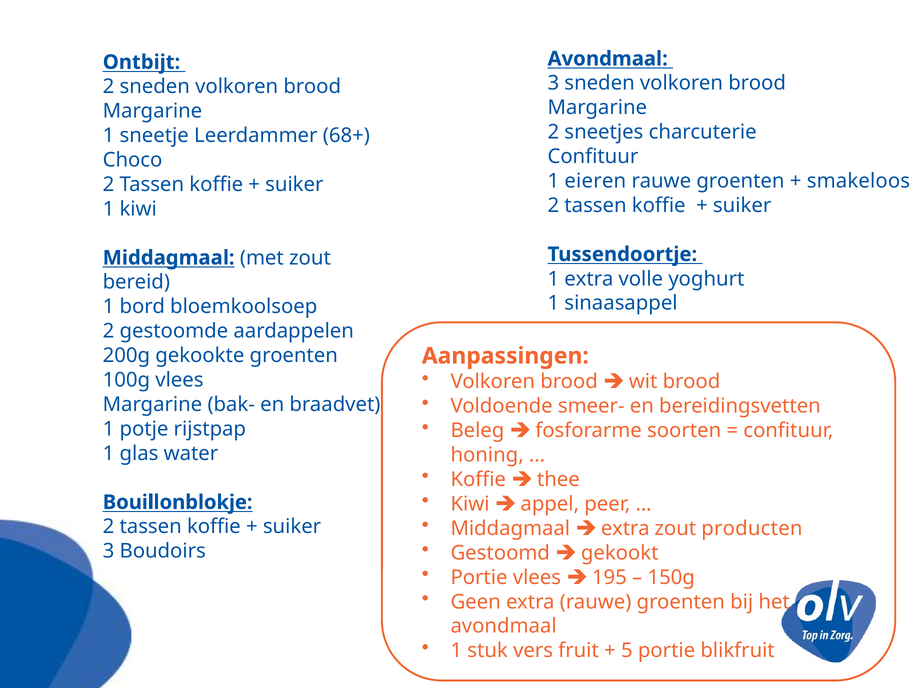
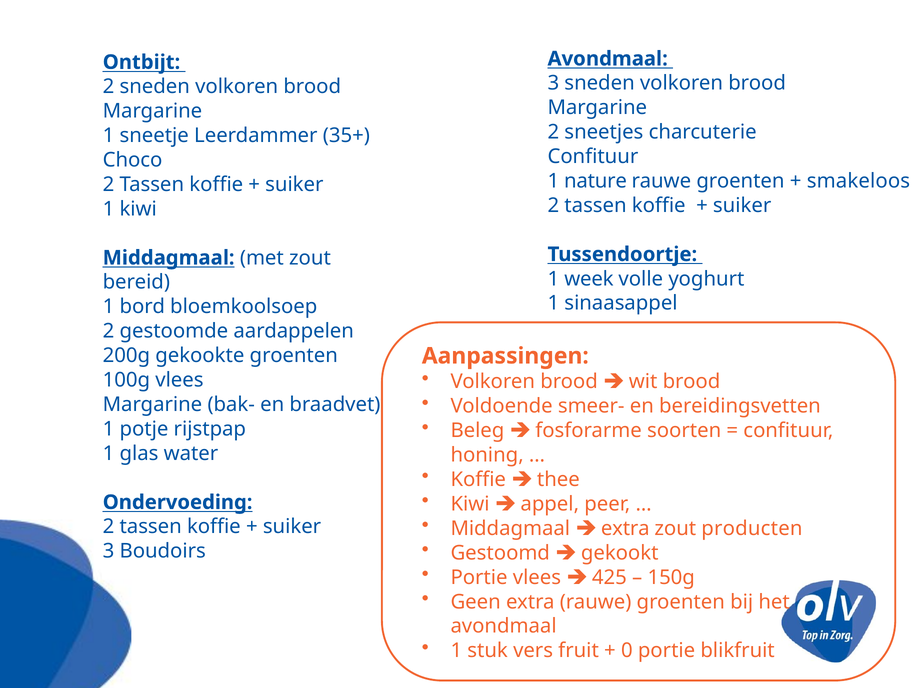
68+: 68+ -> 35+ (346, 136)
eieren: eieren -> nature (596, 181)
1 extra: extra -> week (589, 279)
Bouillonblokje: Bouillonblokje -> Ondervoeding (178, 503)
195: 195 -> 425 (609, 578)
5: 5 -> 0 (627, 651)
